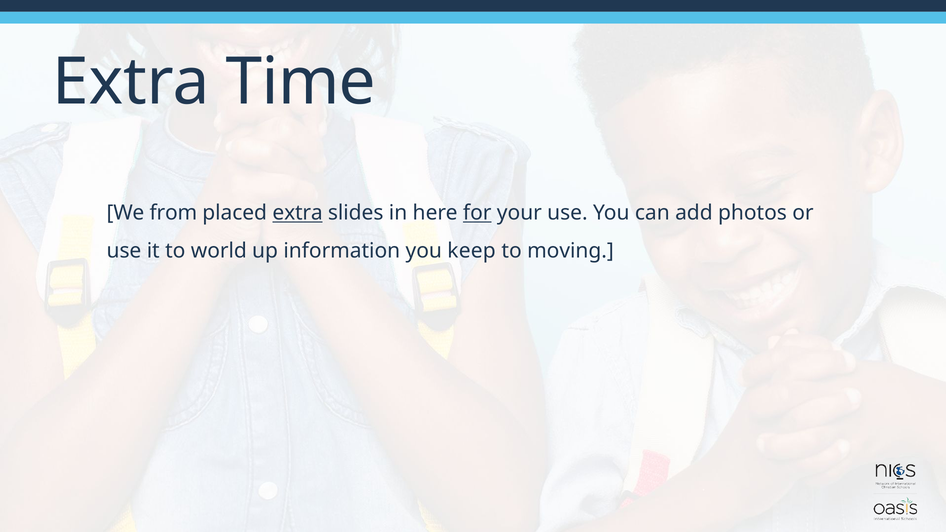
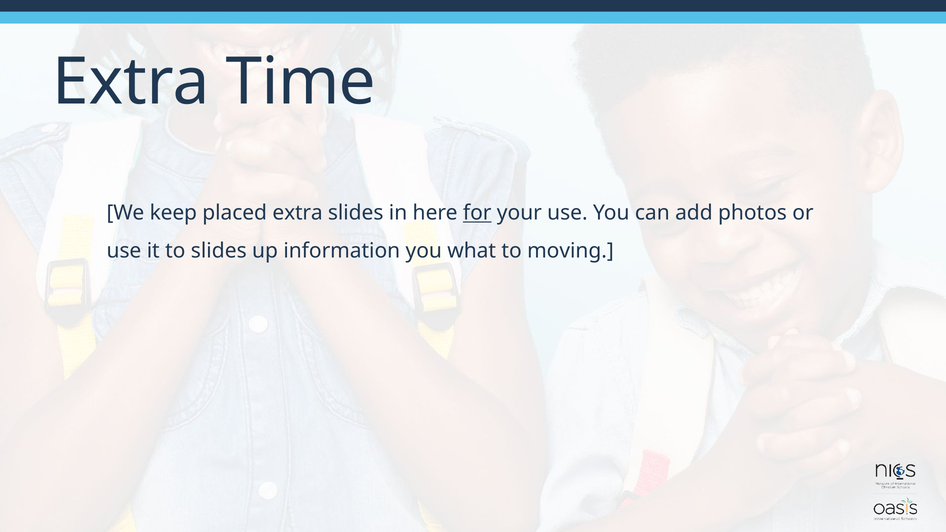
from: from -> keep (173, 213)
extra underline: present -> none (298, 213)
to world: world -> slides (219, 251)
keep: keep -> what (472, 251)
